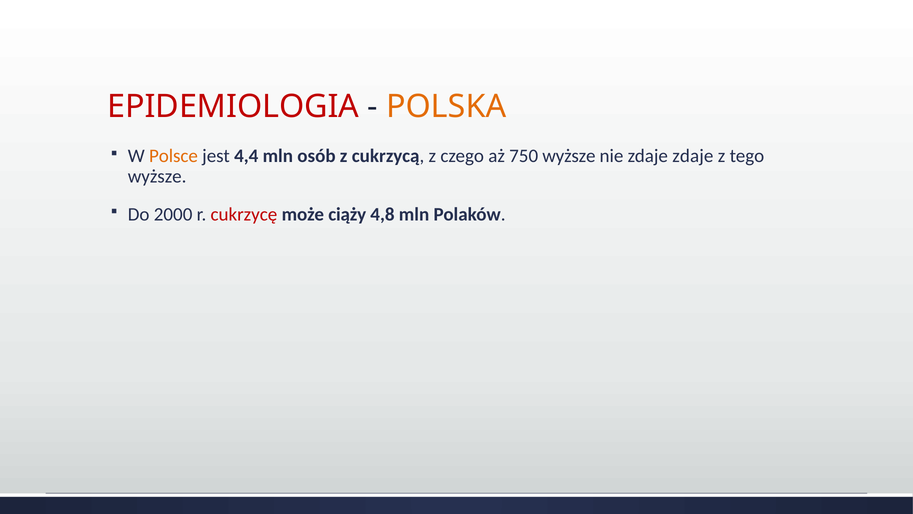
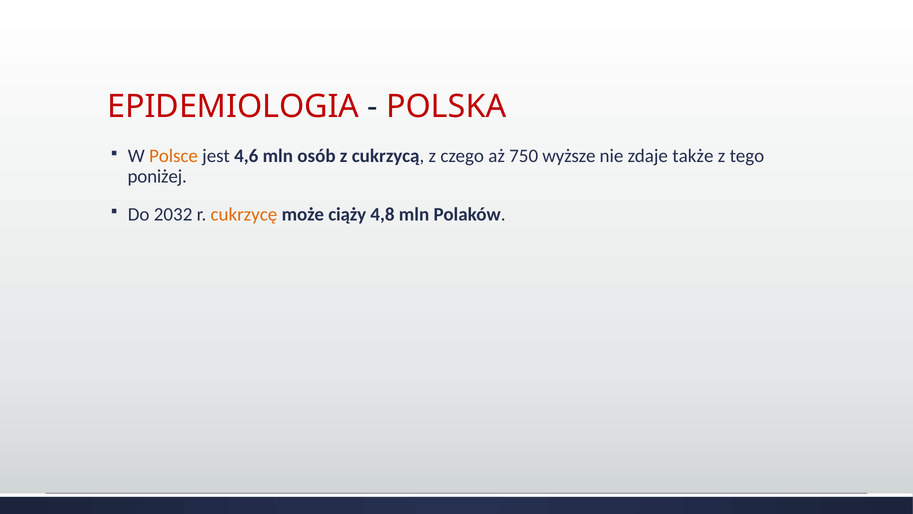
POLSKA colour: orange -> red (446, 106)
4,4: 4,4 -> 4,6 (246, 156)
zdaje zdaje: zdaje -> także (693, 156)
wyższe: wyższe -> poniżej (157, 177)
2000: 2000 -> 2032 (173, 214)
cukrzycę colour: red -> orange (244, 214)
